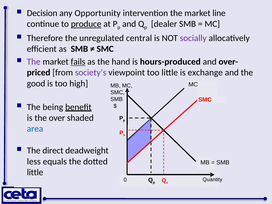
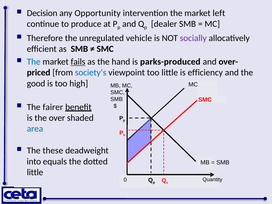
line: line -> left (219, 13)
produce underline: present -> none (86, 24)
central: central -> vehicle (139, 38)
The colour: purple -> blue (34, 62)
hours-produced: hours-produced -> parks-produced (170, 62)
society’s colour: purple -> blue (91, 73)
exchange: exchange -> efficiency (205, 73)
being: being -> fairer (53, 107)
direct: direct -> these (53, 151)
less: less -> into (34, 161)
